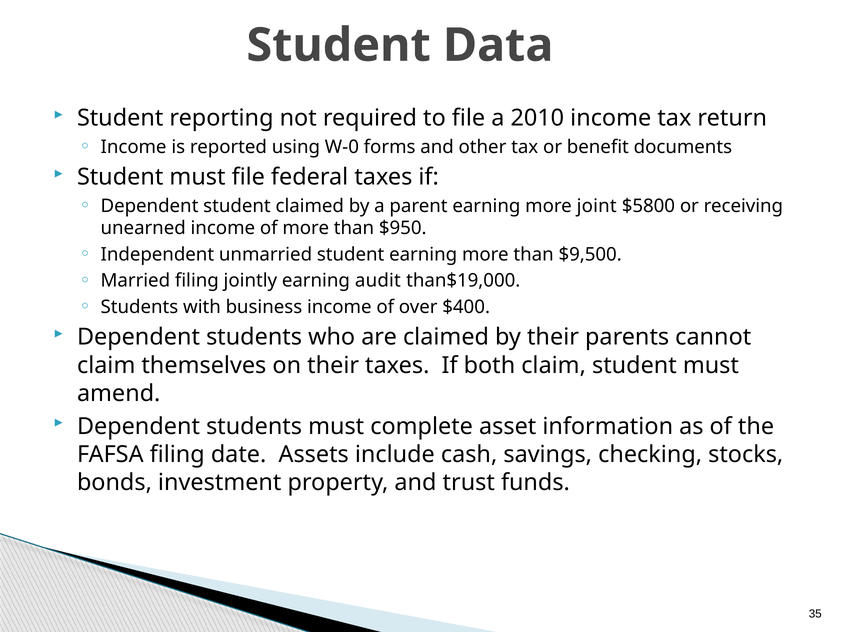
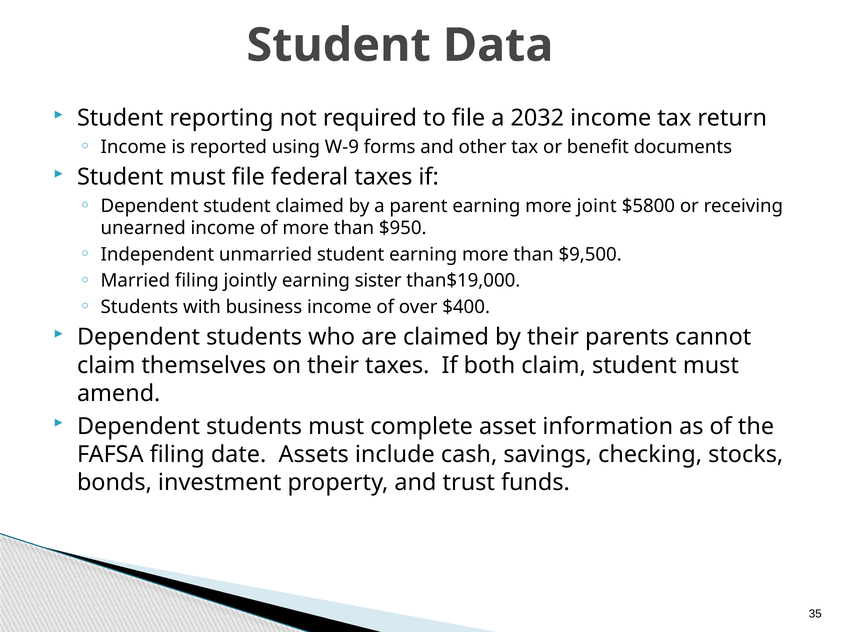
2010: 2010 -> 2032 (537, 118)
W-0: W-0 -> W-9 (342, 147)
audit: audit -> sister (378, 281)
